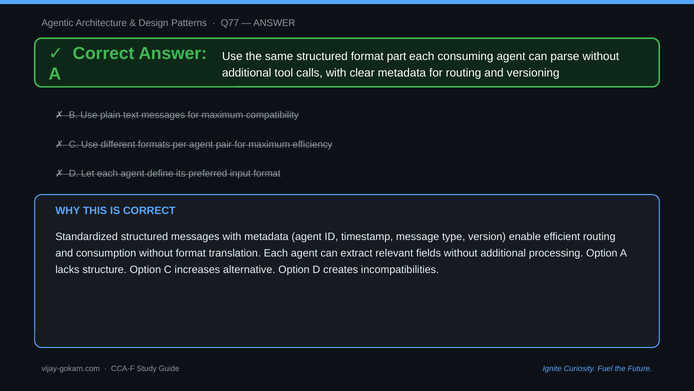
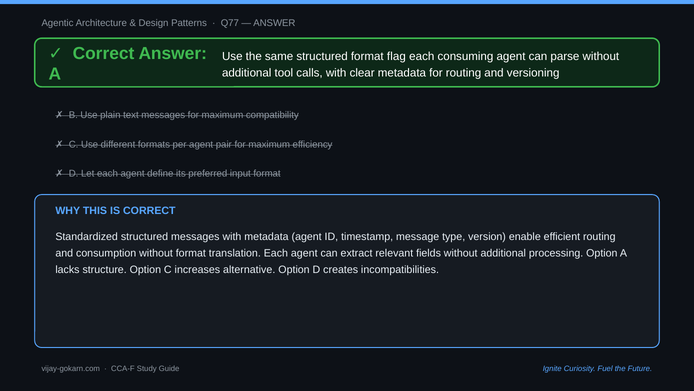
part: part -> flag (396, 56)
